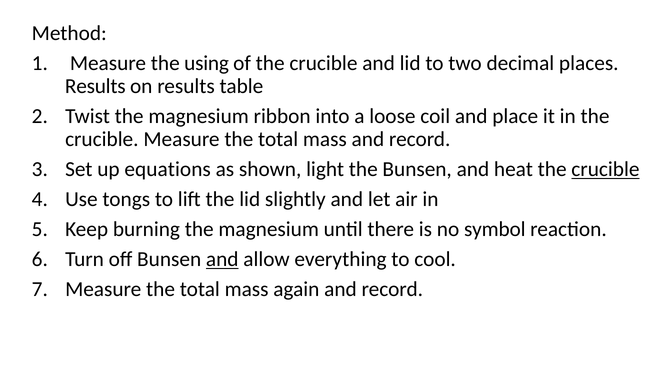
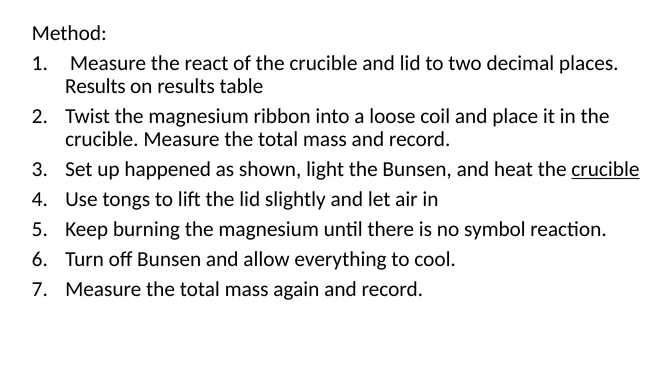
using: using -> react (207, 63)
equations: equations -> happened (168, 169)
and underline: present -> none (222, 259)
